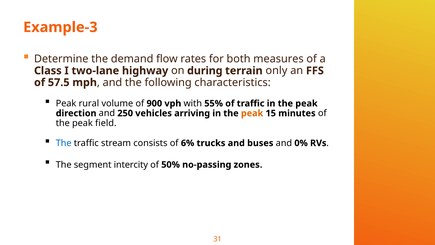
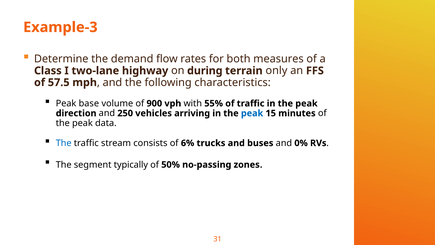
rural: rural -> base (89, 103)
peak colour: orange -> blue (252, 113)
field: field -> data (106, 123)
intercity: intercity -> typically (131, 164)
